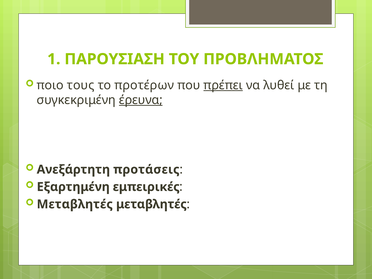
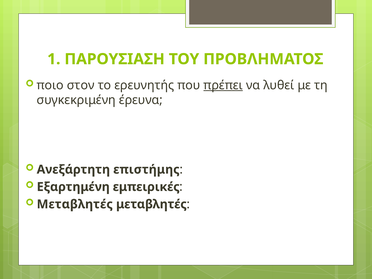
τους: τους -> στον (81, 85)
προτέρων: προτέρων -> ερευνητής (144, 85)
έρευνα underline: present -> none (141, 100)
προτάσεις: προτάσεις -> επιστήμης (146, 170)
